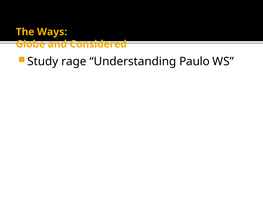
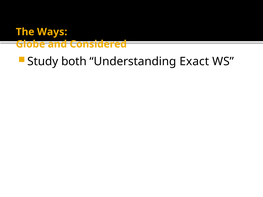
rage: rage -> both (74, 62)
Paulo: Paulo -> Exact (194, 62)
